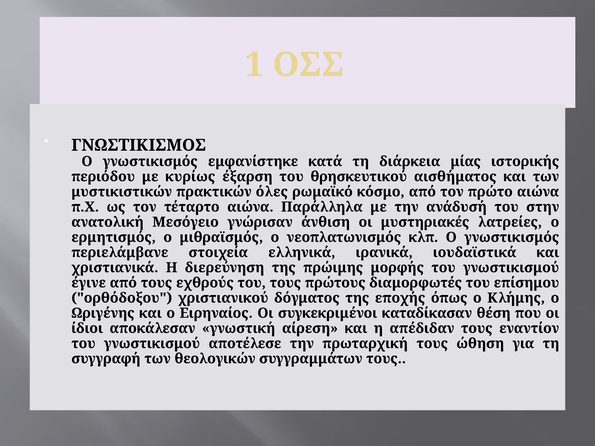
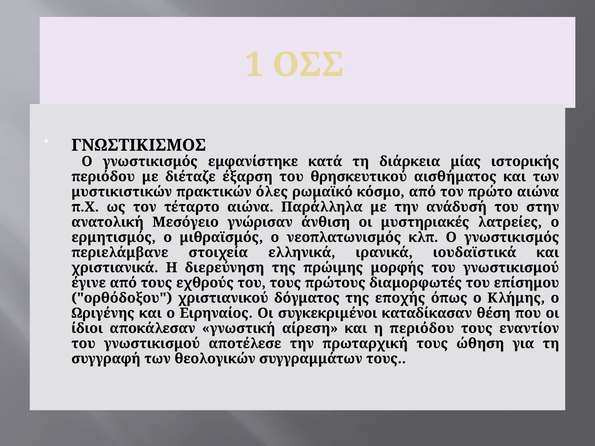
κυρίως: κυρίως -> διέταζε (190, 177)
η απέδιδαν: απέδιδαν -> περιόδου (422, 328)
